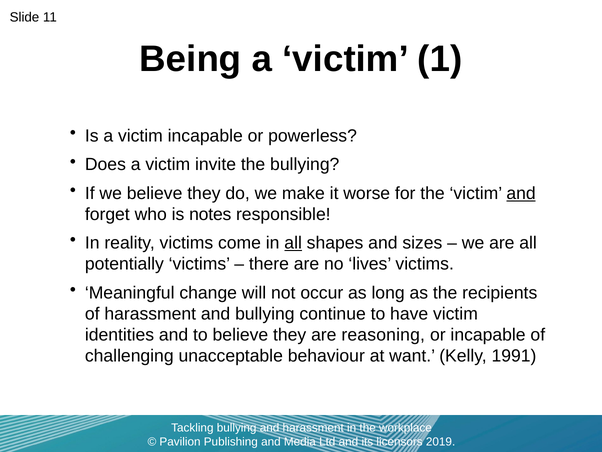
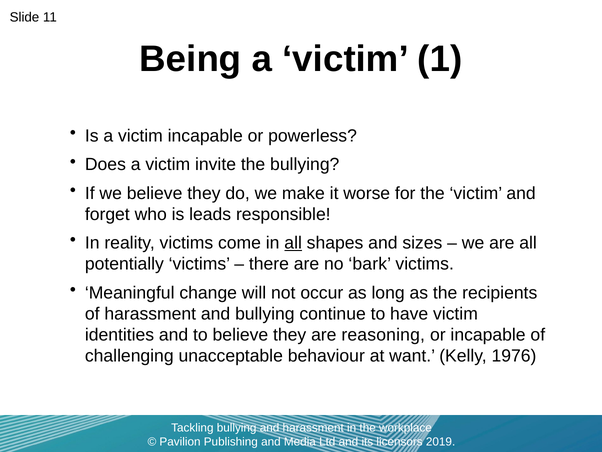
and underline: present -> none (521, 193)
notes: notes -> leads (210, 214)
lives: lives -> bark (370, 264)
1991: 1991 -> 1976 (514, 356)
